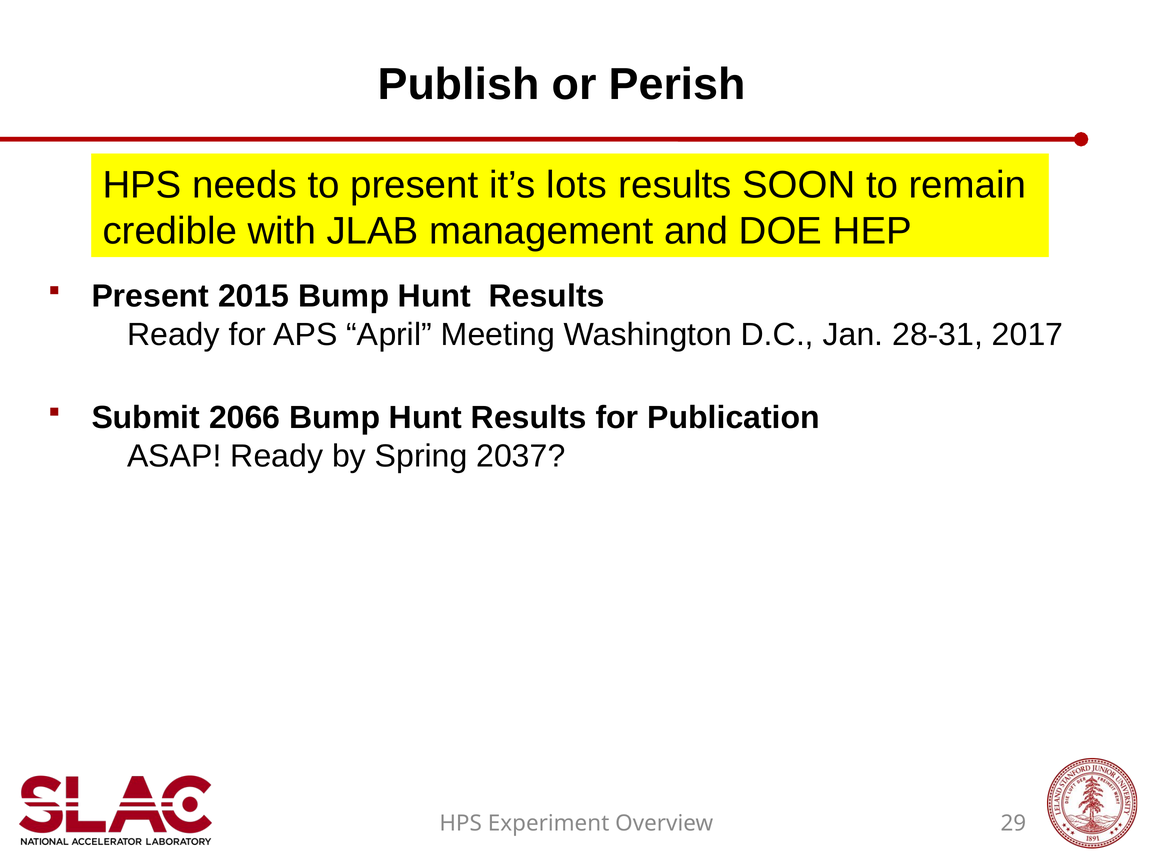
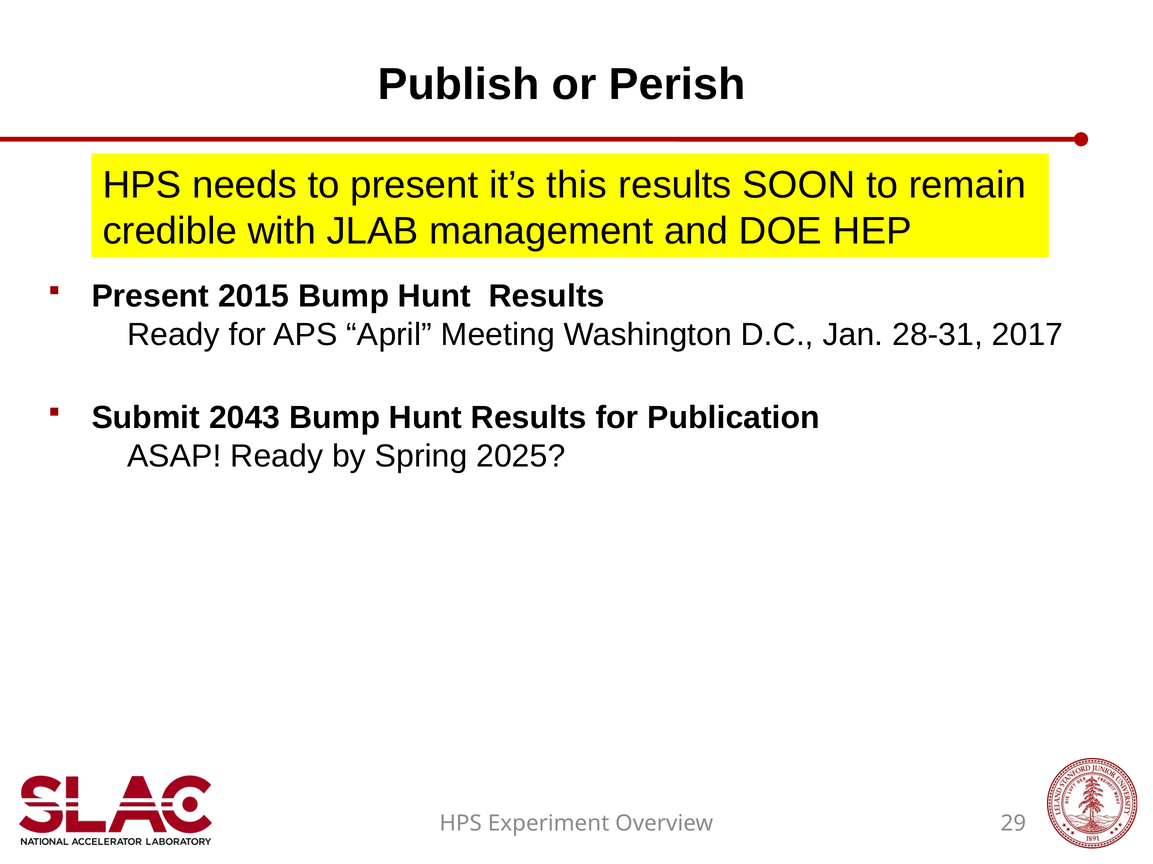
lots: lots -> this (577, 185)
2066: 2066 -> 2043 (245, 418)
2037: 2037 -> 2025 (521, 456)
